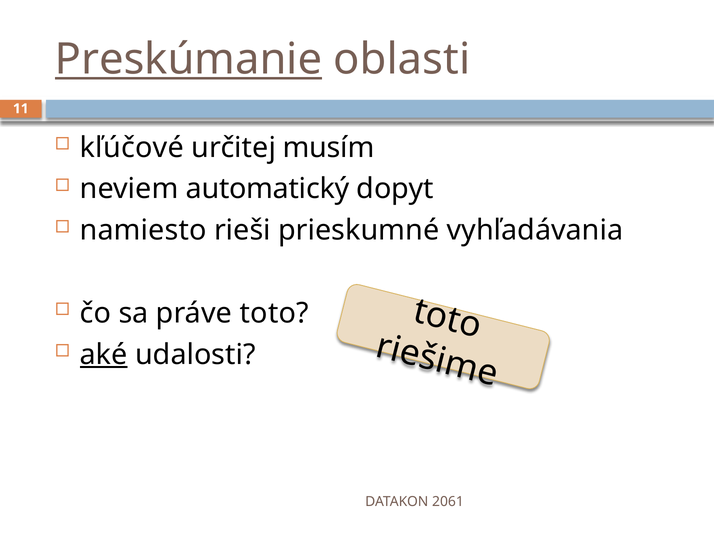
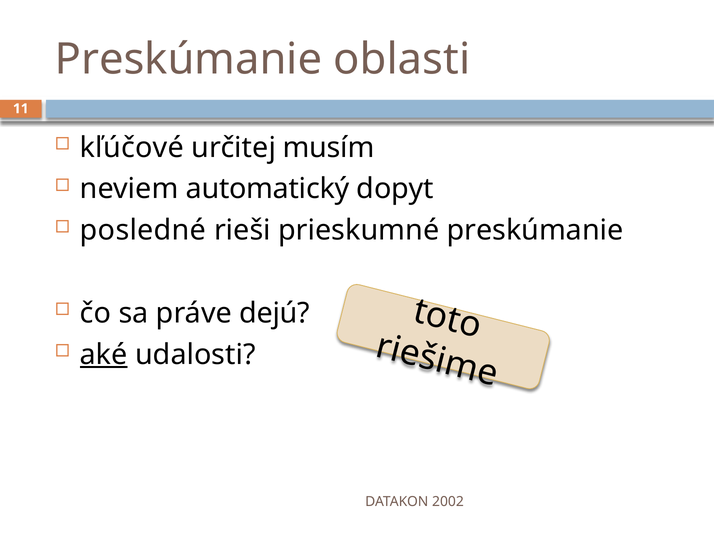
Preskúmanie underline: present -> none (189, 60)
namiesto: namiesto -> posledné (143, 231)
prieskumné vyhľadávania: vyhľadávania -> preskúmanie (535, 231)
toto: toto -> dejú (275, 314)
2061: 2061 -> 2002 (448, 502)
